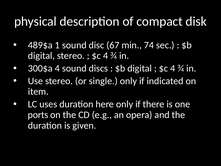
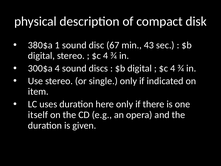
489$a: 489$a -> 380$a (40, 45)
74: 74 -> 43 (149, 45)
ports: ports -> itself (38, 115)
